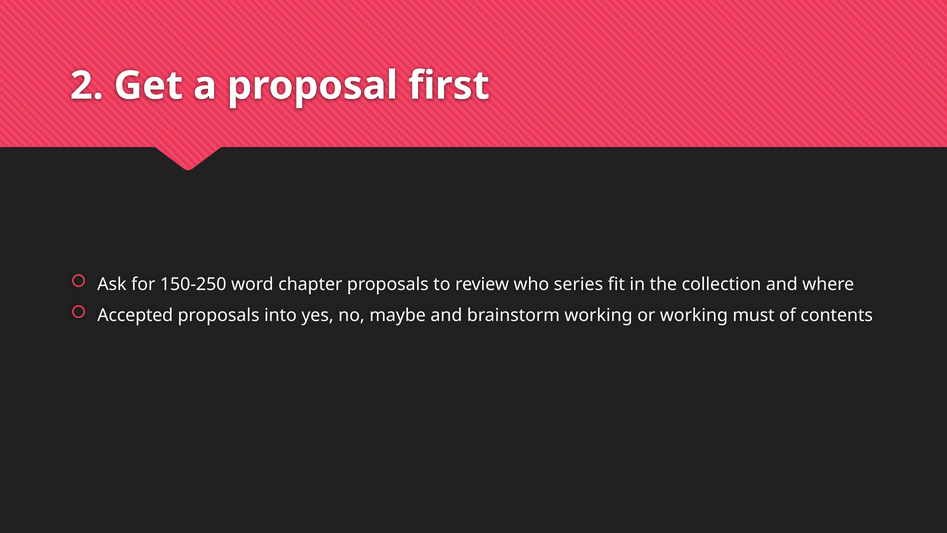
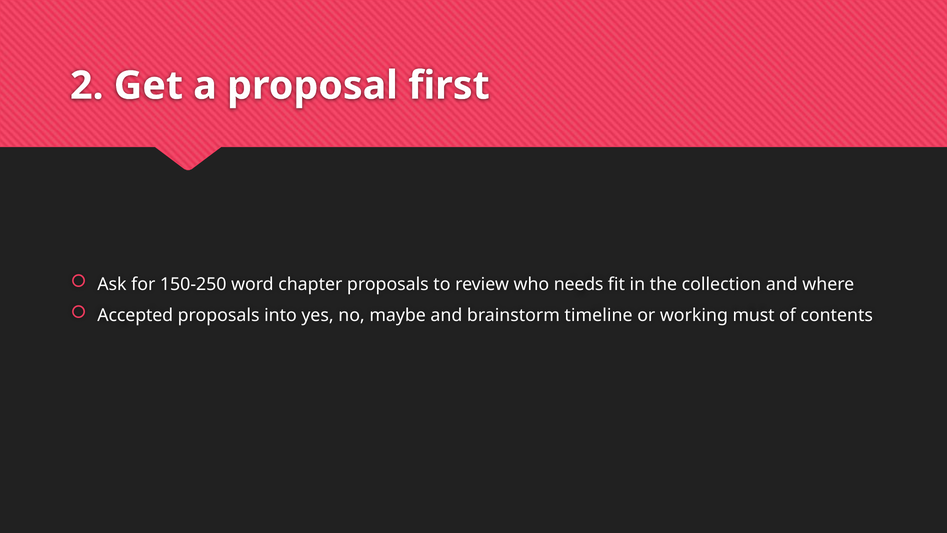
series: series -> needs (579, 284)
brainstorm working: working -> timeline (599, 315)
